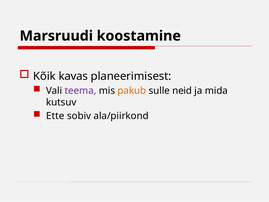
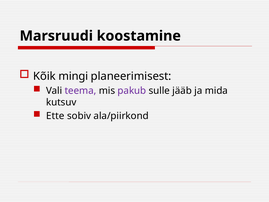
kavas: kavas -> mingi (73, 76)
pakub colour: orange -> purple (132, 90)
neid: neid -> jääb (182, 90)
